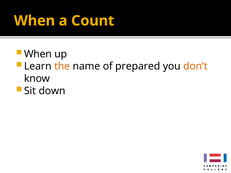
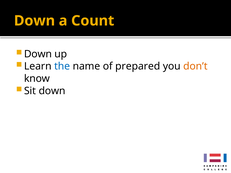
When: When -> Down (34, 21)
When: When -> Down (38, 54)
the colour: orange -> blue (62, 66)
